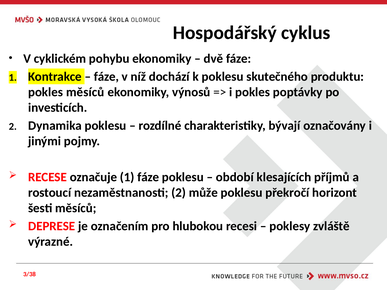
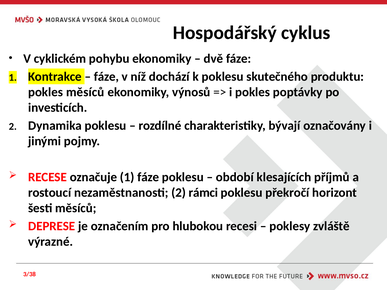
může: může -> rámci (203, 193)
